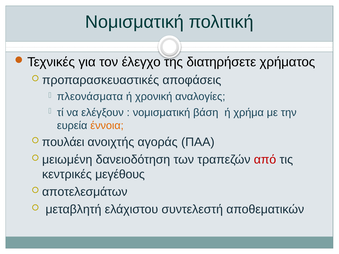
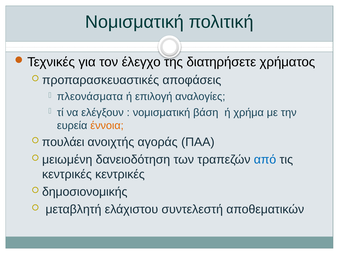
χρονική: χρονική -> επιλογή (154, 97)
από colour: red -> blue (265, 160)
κεντρικές μεγέθους: μεγέθους -> κεντρικές (120, 175)
αποτελεσμάτων: αποτελεσμάτων -> δημοσιονομικής (85, 192)
